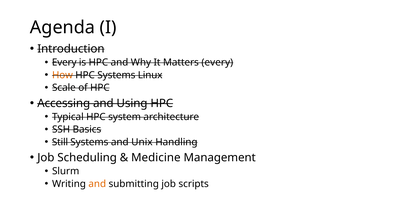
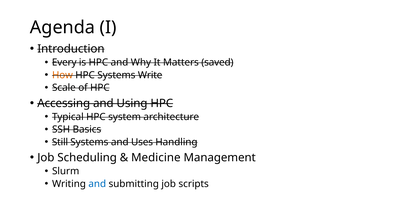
Matters every: every -> saved (217, 62)
Linux: Linux -> Write (150, 75)
Unix: Unix -> Uses (142, 142)
and colour: orange -> blue (97, 184)
